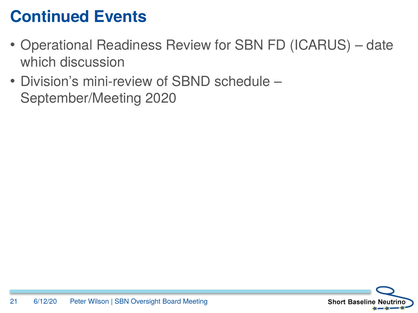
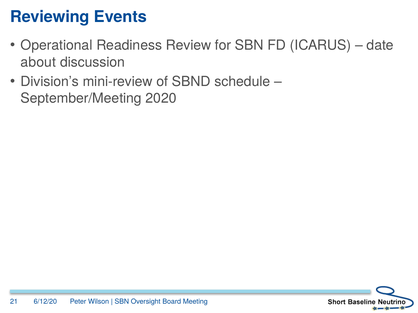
Continued: Continued -> Reviewing (50, 17)
which: which -> about (38, 62)
